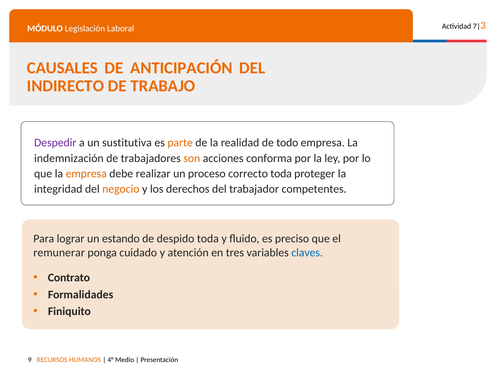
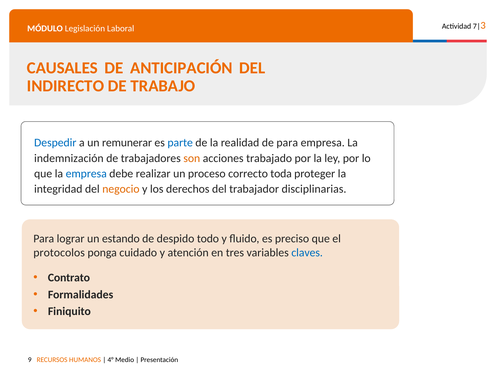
Despedir colour: purple -> blue (55, 143)
sustitutiva: sustitutiva -> remunerar (127, 143)
parte colour: orange -> blue (180, 143)
de todo: todo -> para (287, 143)
conforma: conforma -> trabajado (269, 158)
empresa colour: orange -> blue (86, 174)
competentes: competentes -> disciplinarias (314, 189)
despido toda: toda -> todo (208, 239)
remunerar: remunerar -> protocolos (59, 253)
